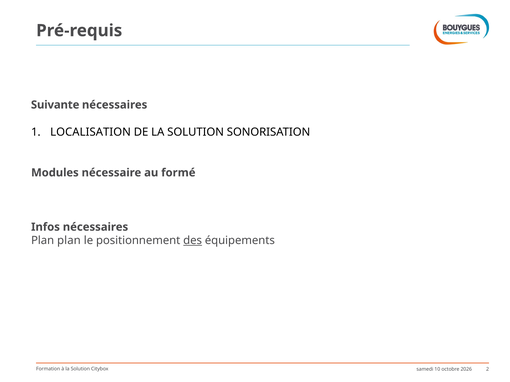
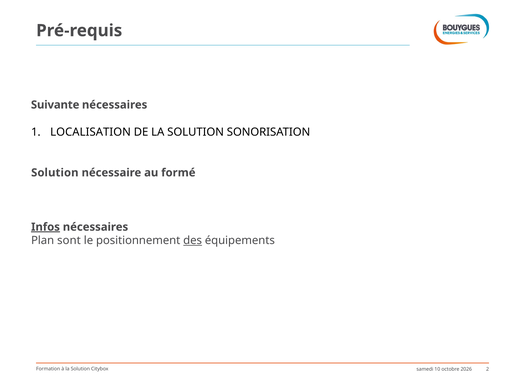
Modules: Modules -> Solution (55, 173)
Infos underline: none -> present (46, 227)
Plan plan: plan -> sont (69, 241)
